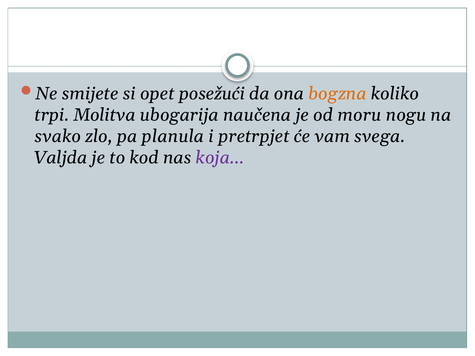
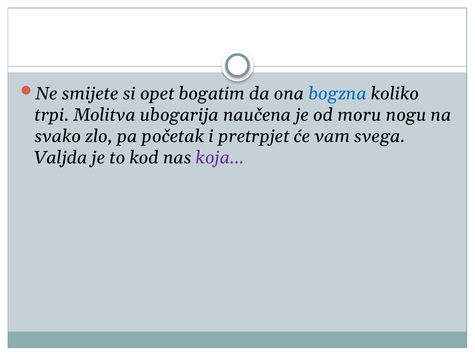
posežući: posežući -> bogatim (212, 94)
bogzna colour: orange -> blue (338, 94)
planula: planula -> početak (173, 136)
